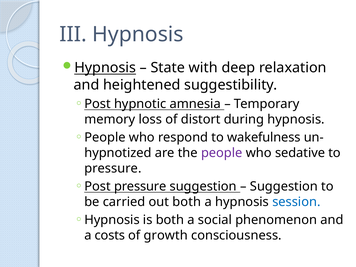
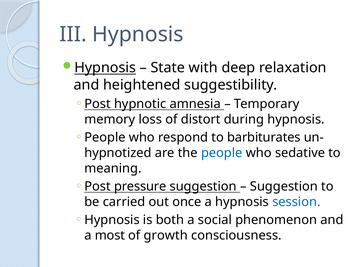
wakefulness: wakefulness -> barbiturates (264, 137)
people colour: purple -> blue (222, 153)
pressure: pressure -> meaning (113, 168)
out both: both -> once (187, 202)
costs: costs -> most (110, 235)
